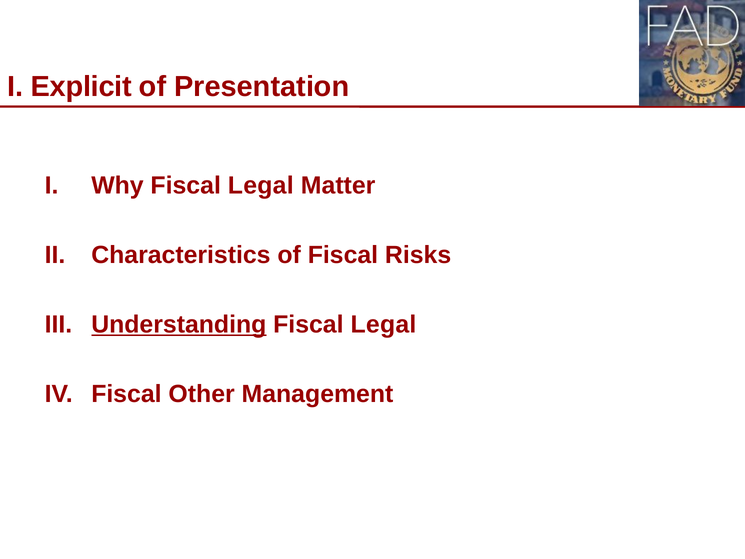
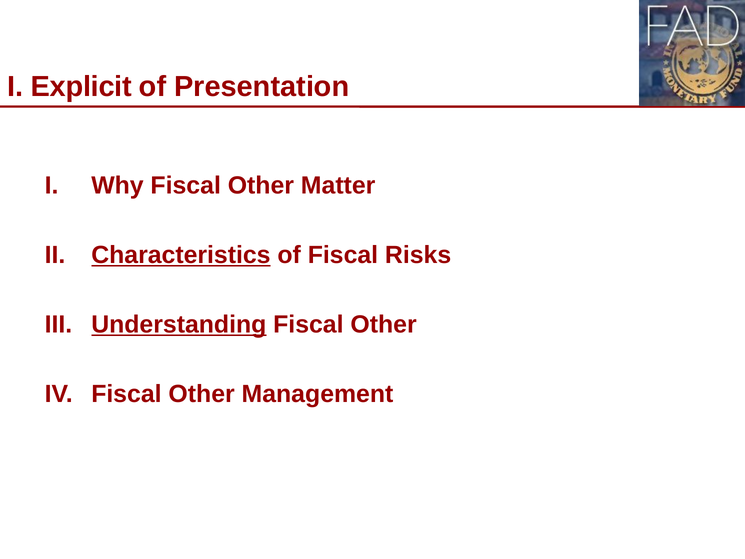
Why Fiscal Legal: Legal -> Other (261, 186)
Characteristics underline: none -> present (181, 255)
Legal: Legal -> Other (384, 325)
